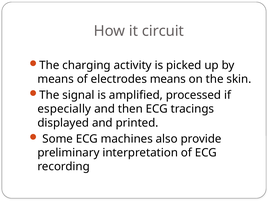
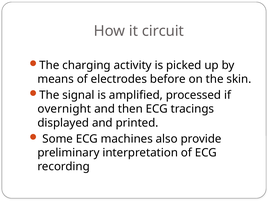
electrodes means: means -> before (168, 79)
especially: especially -> overnight (64, 109)
